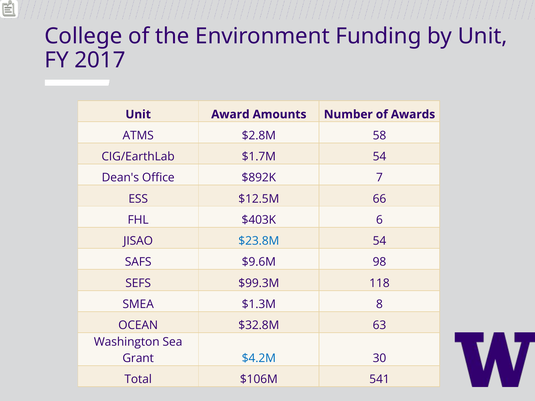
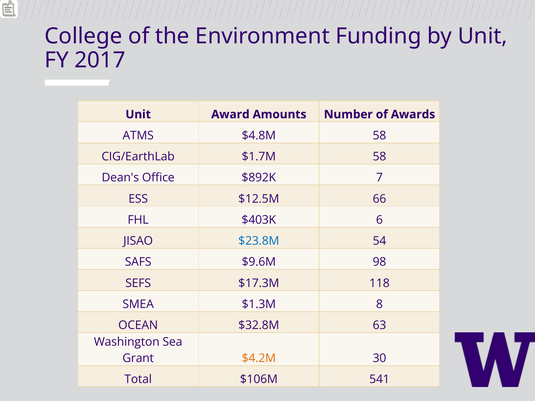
$2.8M: $2.8M -> $4.8M (259, 136)
$1.7M 54: 54 -> 58 (379, 157)
$99.3M: $99.3M -> $17.3M (259, 283)
$4.2M colour: blue -> orange (259, 358)
